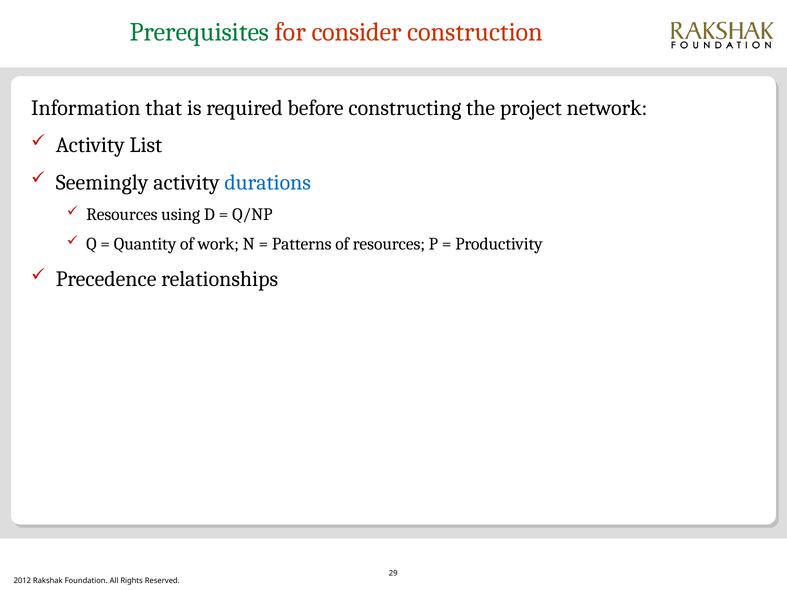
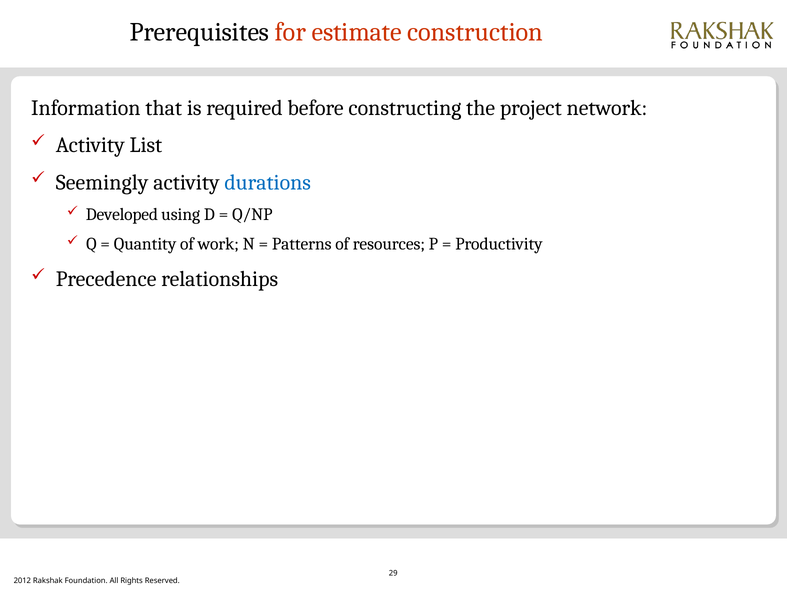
Prerequisites colour: green -> black (200, 32)
consider: consider -> estimate (357, 32)
Resources: Resources -> Developed (122, 215)
